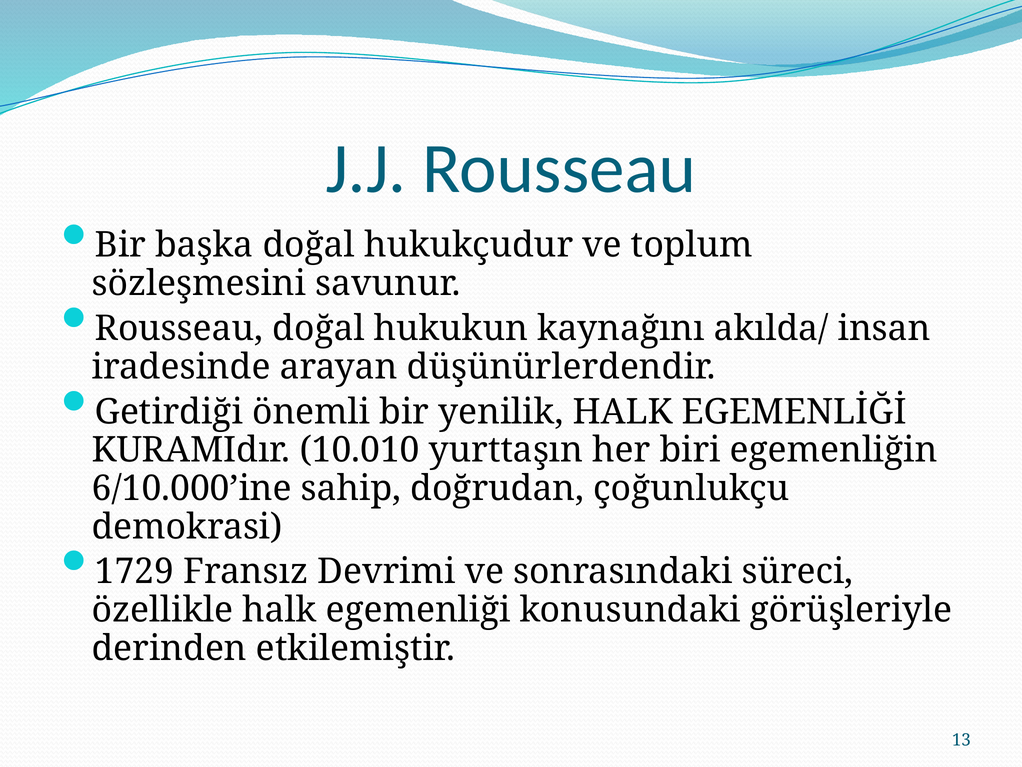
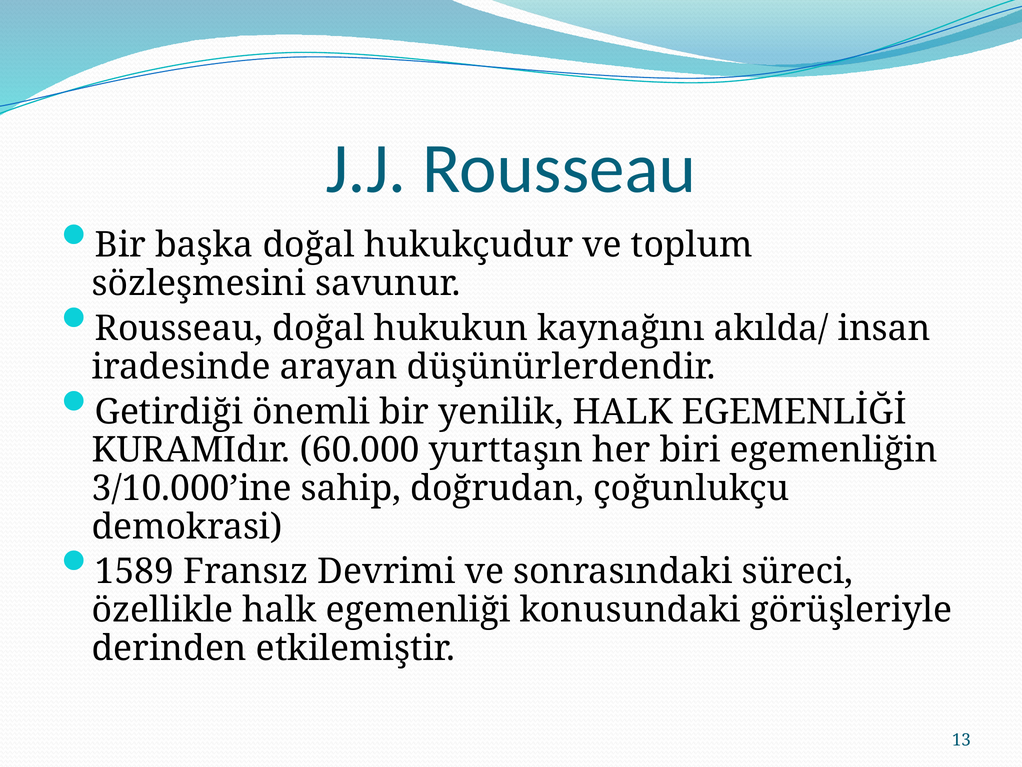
10.010: 10.010 -> 60.000 (360, 450)
6/10.000’ine: 6/10.000’ine -> 3/10.000’ine (192, 488)
1729: 1729 -> 1589 (134, 571)
